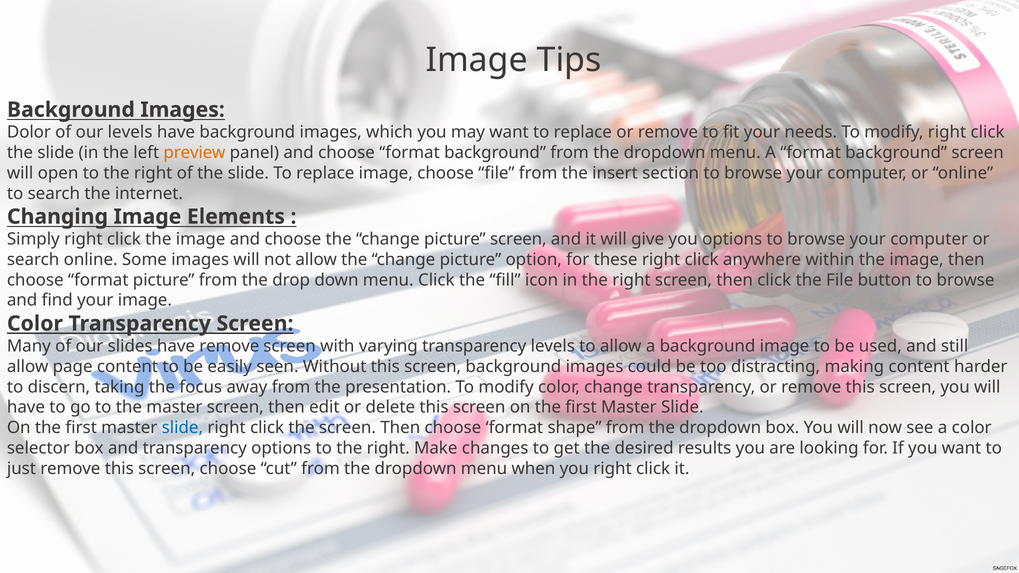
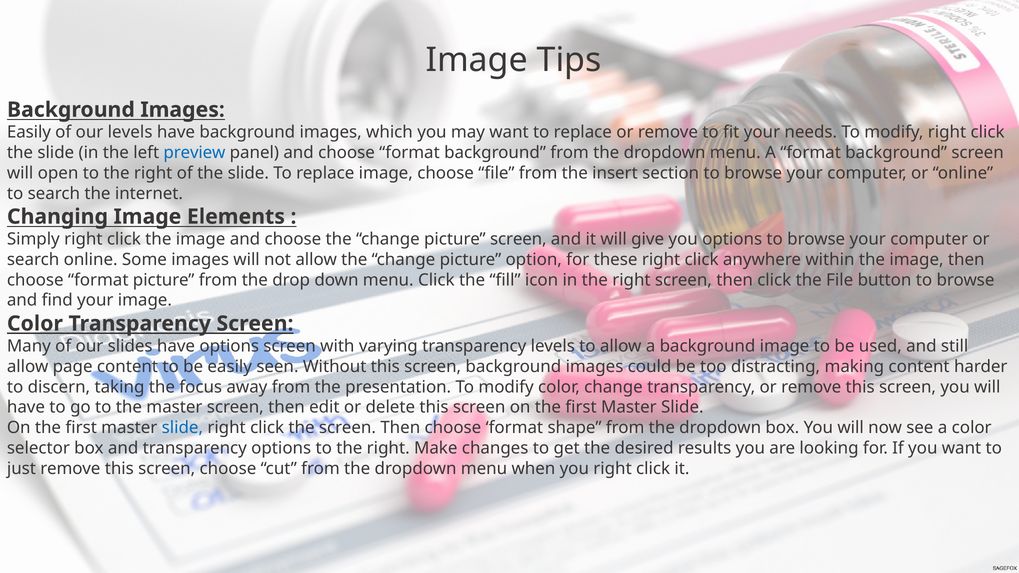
Dolor: Dolor -> Easily (29, 132)
preview colour: orange -> blue (194, 153)
have remove: remove -> options (229, 346)
